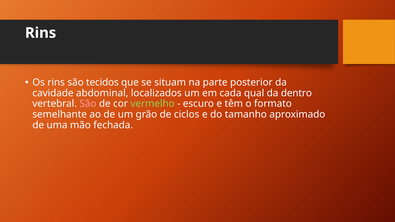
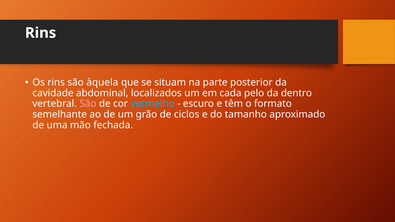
tecidos: tecidos -> àquela (102, 82)
qual: qual -> pelo (254, 93)
vermelho colour: light green -> light blue (153, 104)
